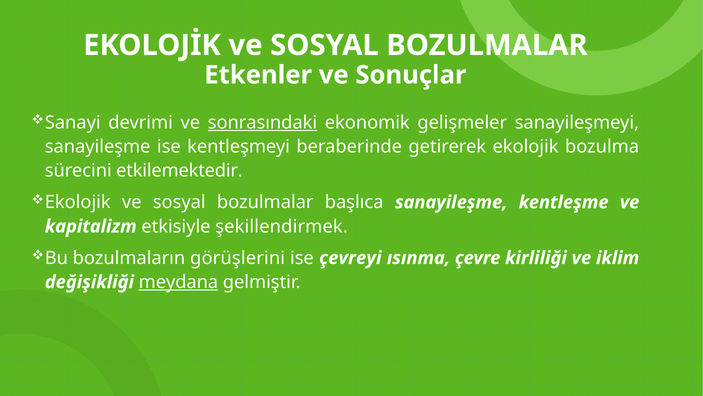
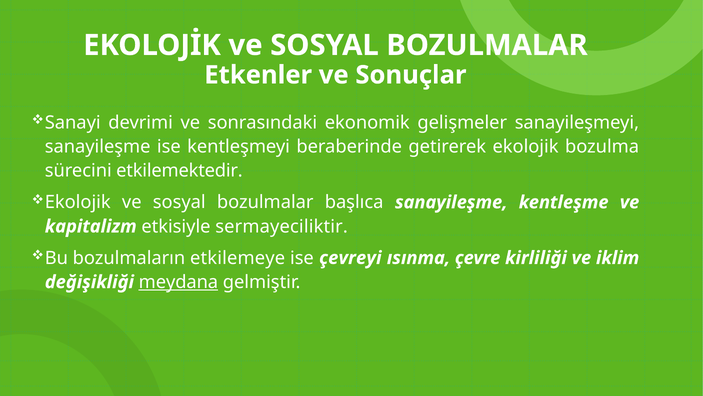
sonrasındaki underline: present -> none (262, 122)
şekillendirmek: şekillendirmek -> sermayeciliktir (282, 226)
görüşlerini: görüşlerini -> etkilemeye (238, 258)
